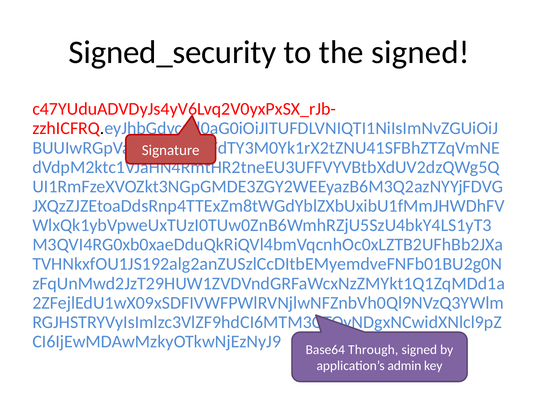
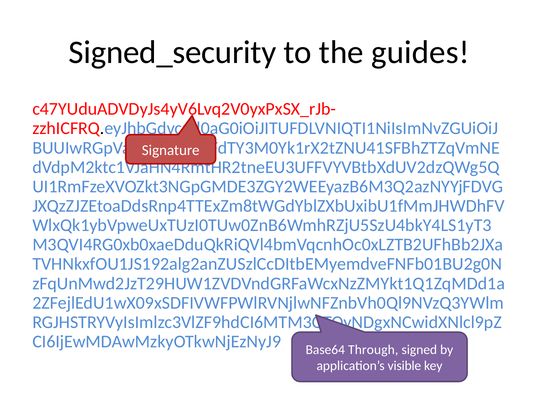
the signed: signed -> guides (420, 52)
admin: admin -> visible (404, 366)
